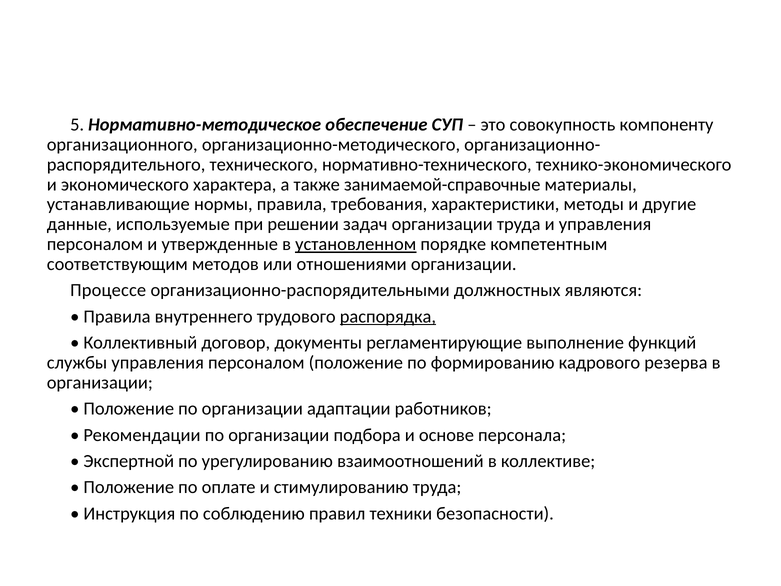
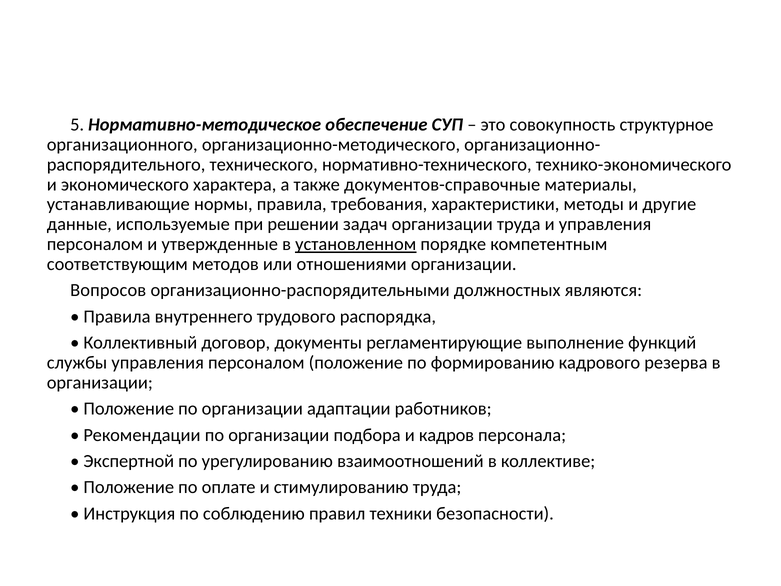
компоненту: компоненту -> структурное (667, 125)
занимаемой-справочные: занимаемой-справочные -> документов-справочные (442, 184)
Процессе: Процессе -> Вопросов (108, 290)
распорядка underline: present -> none (388, 316)
основе: основе -> кадров (447, 435)
